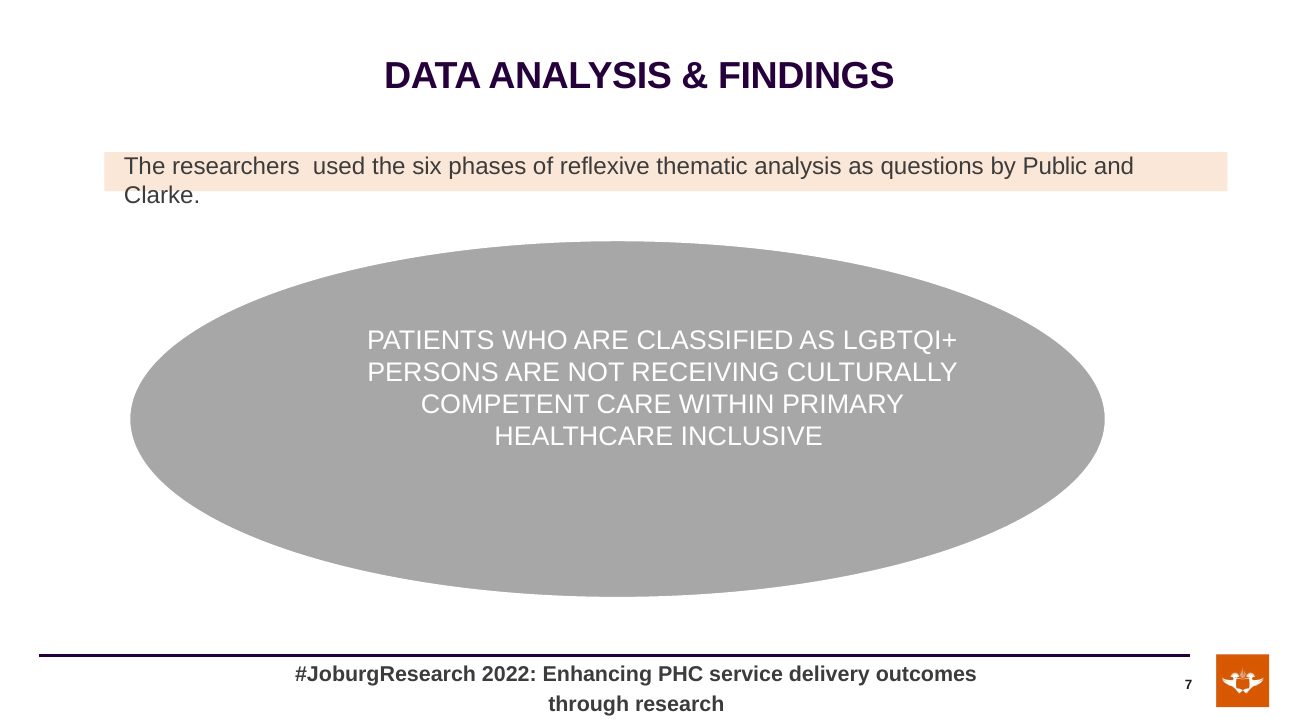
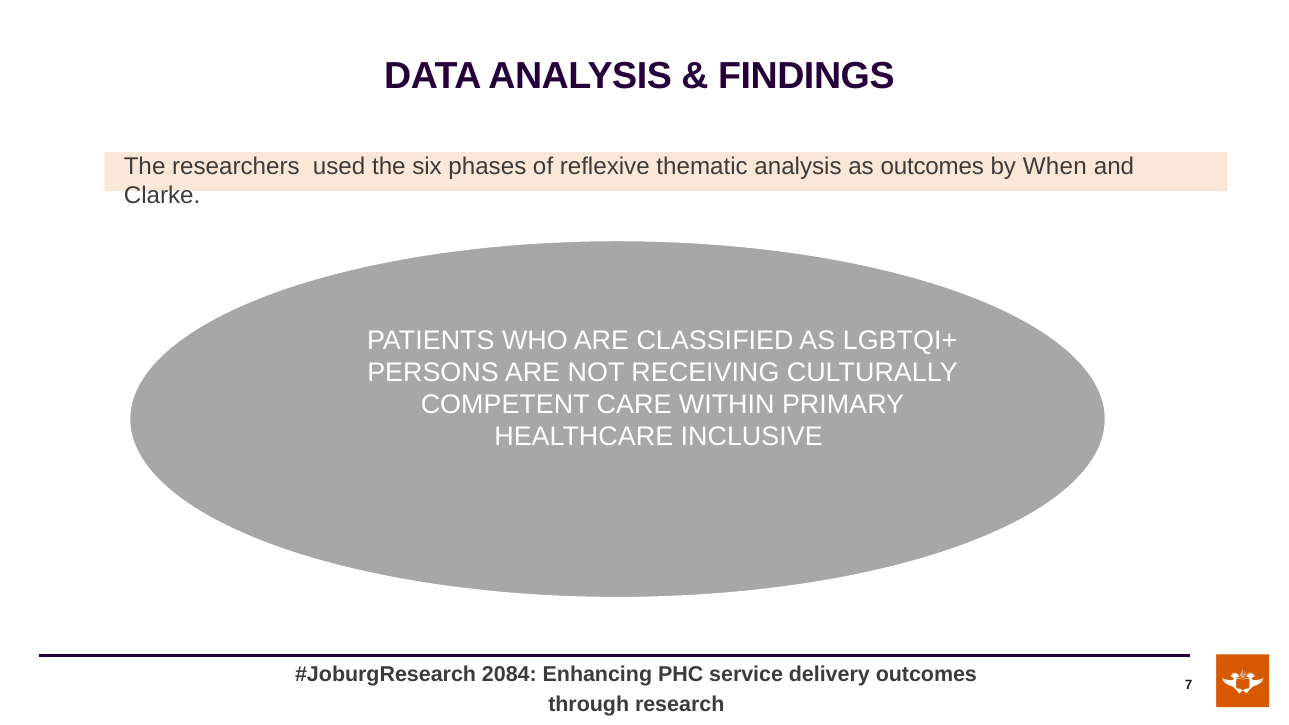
as questions: questions -> outcomes (932, 167)
Public: Public -> When (1055, 167)
2022: 2022 -> 2084 (509, 674)
